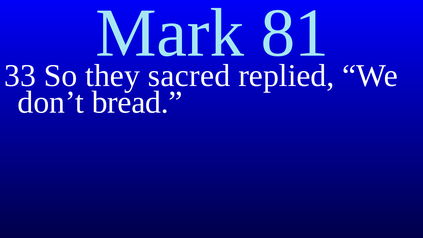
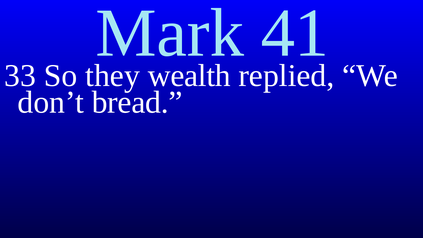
81: 81 -> 41 (295, 33)
sacred: sacred -> wealth (189, 76)
